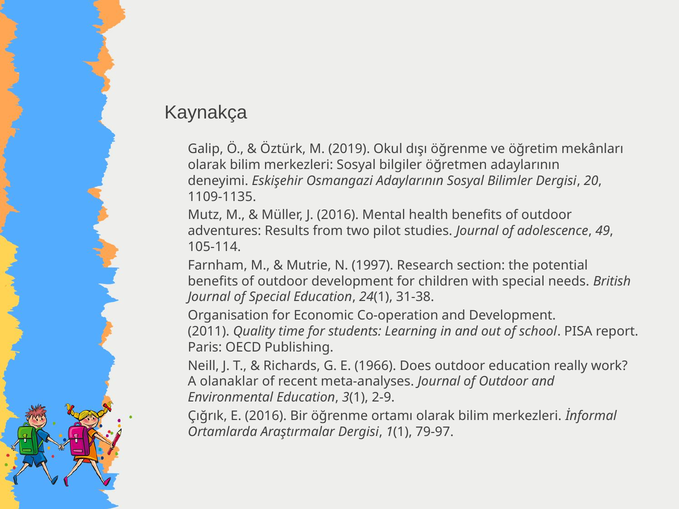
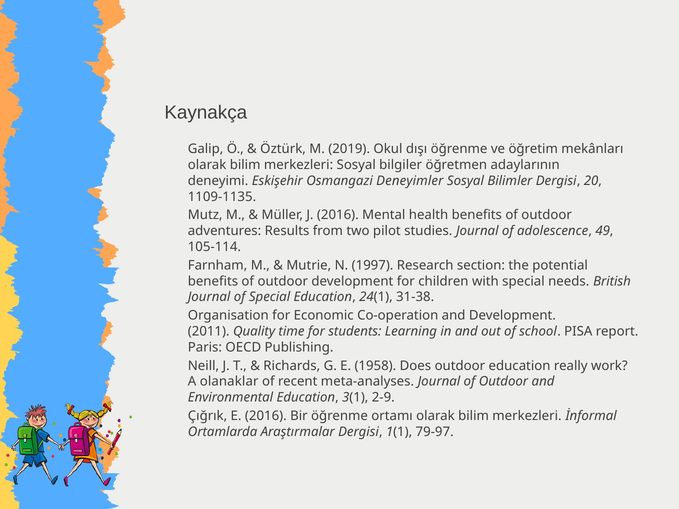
Osmangazi Adaylarının: Adaylarının -> Deneyimler (410, 181)
1966: 1966 -> 1958 (375, 366)
